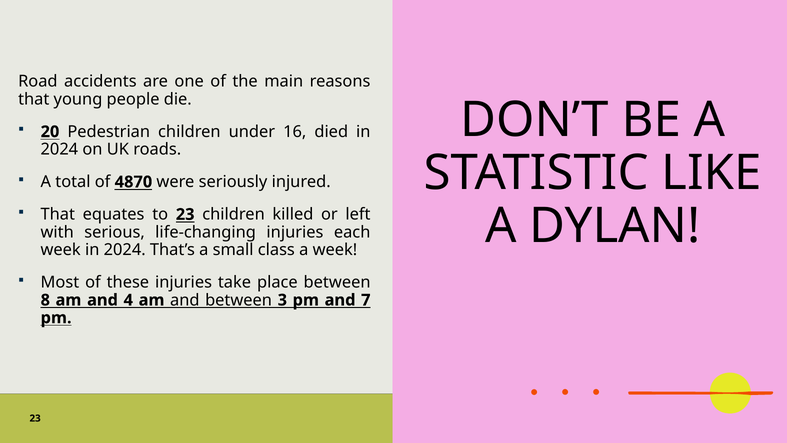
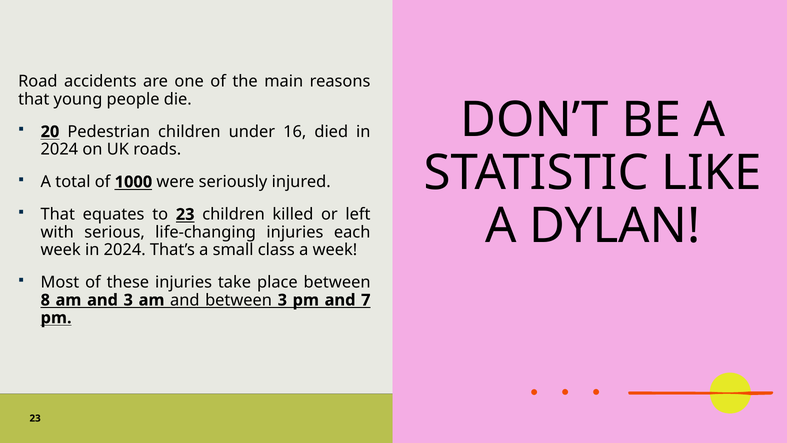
4870: 4870 -> 1000 (133, 182)
and 4: 4 -> 3 (128, 300)
